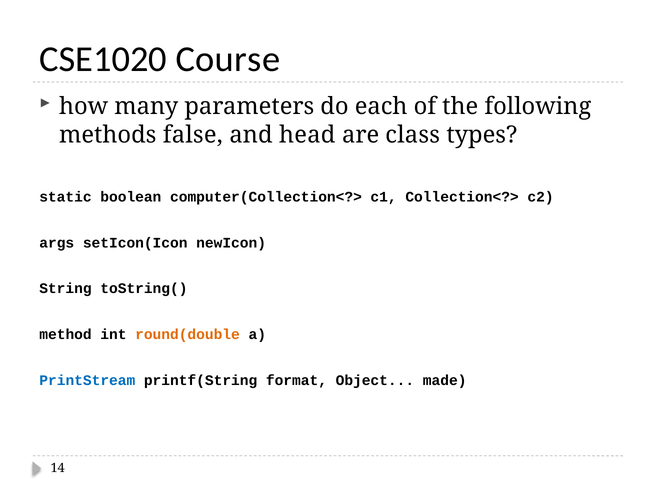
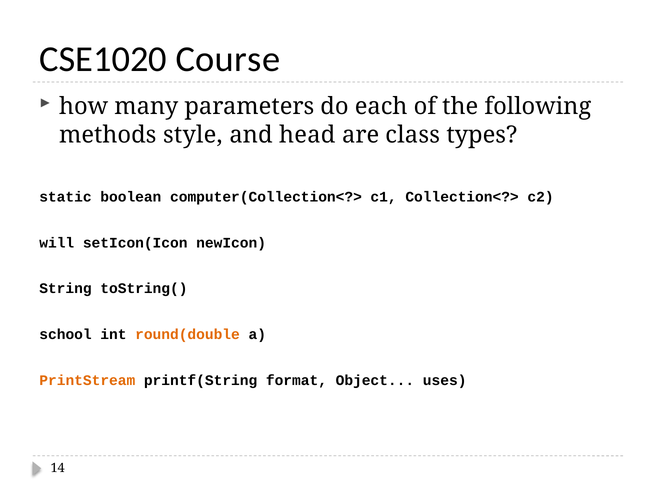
false: false -> style (193, 135)
args: args -> will (57, 243)
method: method -> school (66, 335)
PrintStream colour: blue -> orange (87, 380)
made: made -> uses (445, 380)
